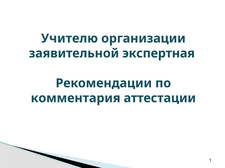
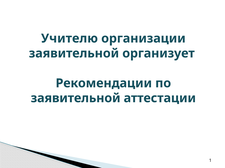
экспертная: экспертная -> организует (159, 54)
комментария: комментария -> заявительной (76, 99)
